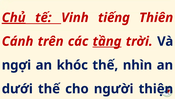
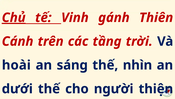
tiếng: tiếng -> gánh (114, 18)
tầng underline: present -> none (107, 41)
ngợi: ngợi -> hoài (16, 65)
khóc: khóc -> sáng (72, 65)
